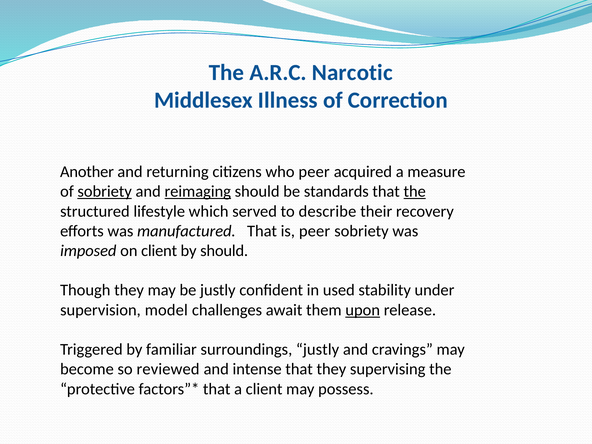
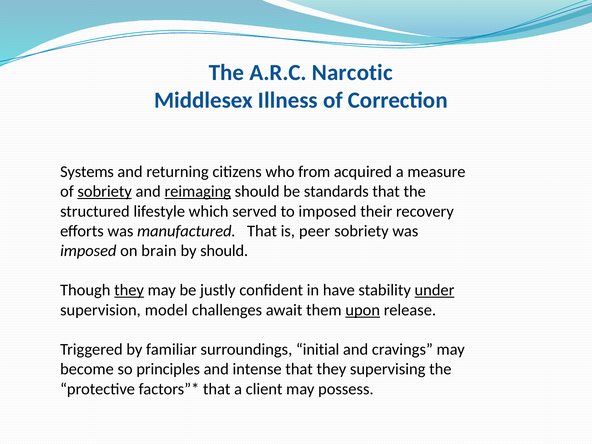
Another: Another -> Systems (87, 172)
who peer: peer -> from (314, 172)
the underline: present -> none (415, 192)
to describe: describe -> imposed (327, 211)
on client: client -> brain (159, 251)
they underline: none -> present (129, 290)
used: used -> have (339, 290)
under underline: none -> present (434, 290)
surroundings justly: justly -> initial (318, 349)
reviewed: reviewed -> principles (168, 369)
